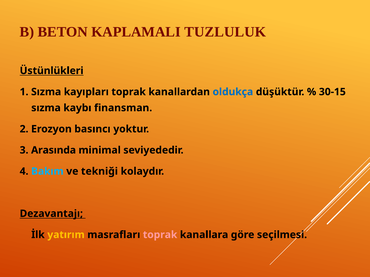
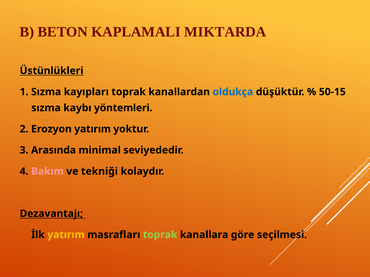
TUZLULUK: TUZLULUK -> MIKTARDA (225, 32)
30-15: 30-15 -> 50-15 (332, 92)
finansman: finansman -> yöntemleri (123, 108)
Erozyon basıncı: basıncı -> yatırım (93, 129)
Bakım colour: light blue -> pink (47, 172)
toprak colour: pink -> light green (160, 235)
